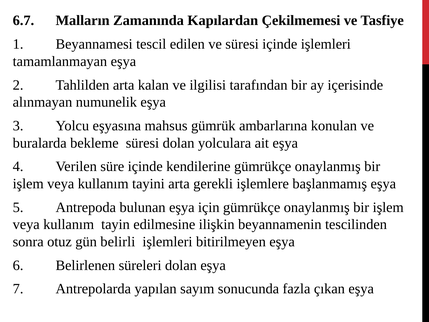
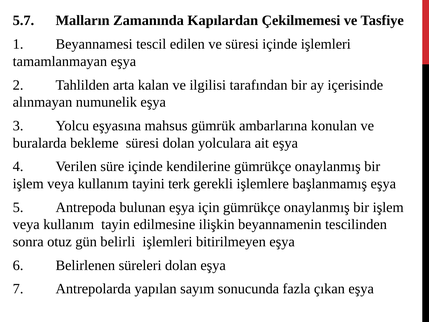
6.7: 6.7 -> 5.7 (23, 21)
tayini arta: arta -> terk (179, 184)
